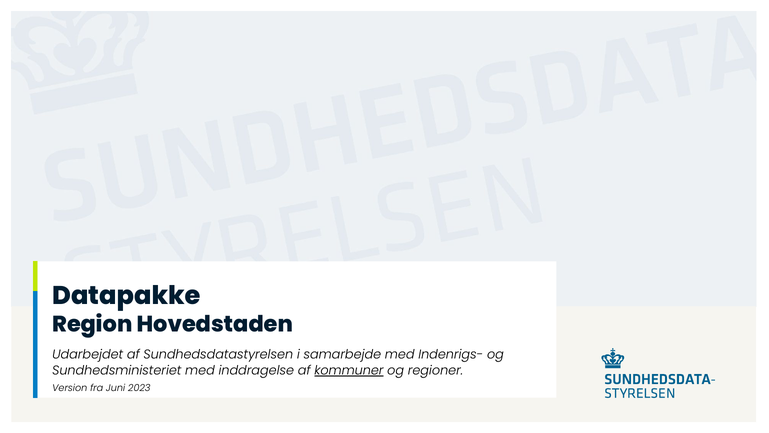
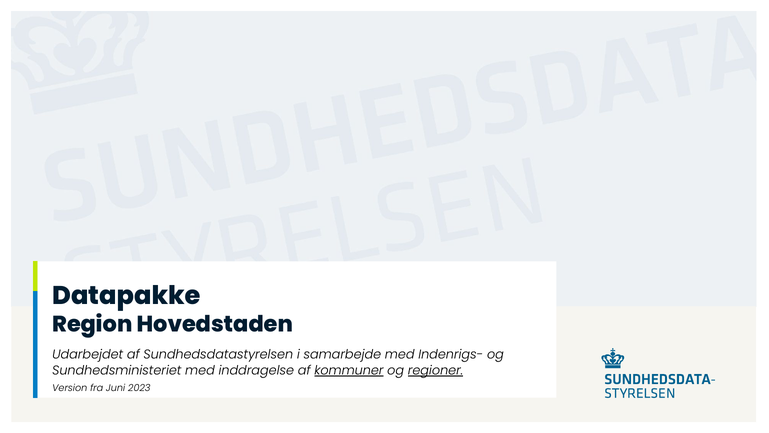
regioner underline: none -> present (435, 370)
